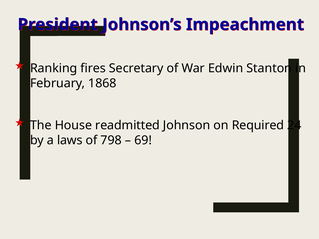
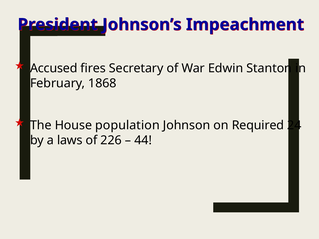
Ranking: Ranking -> Accused (54, 68)
readmitted: readmitted -> population (127, 125)
798: 798 -> 226 (111, 140)
69: 69 -> 44 (143, 140)
